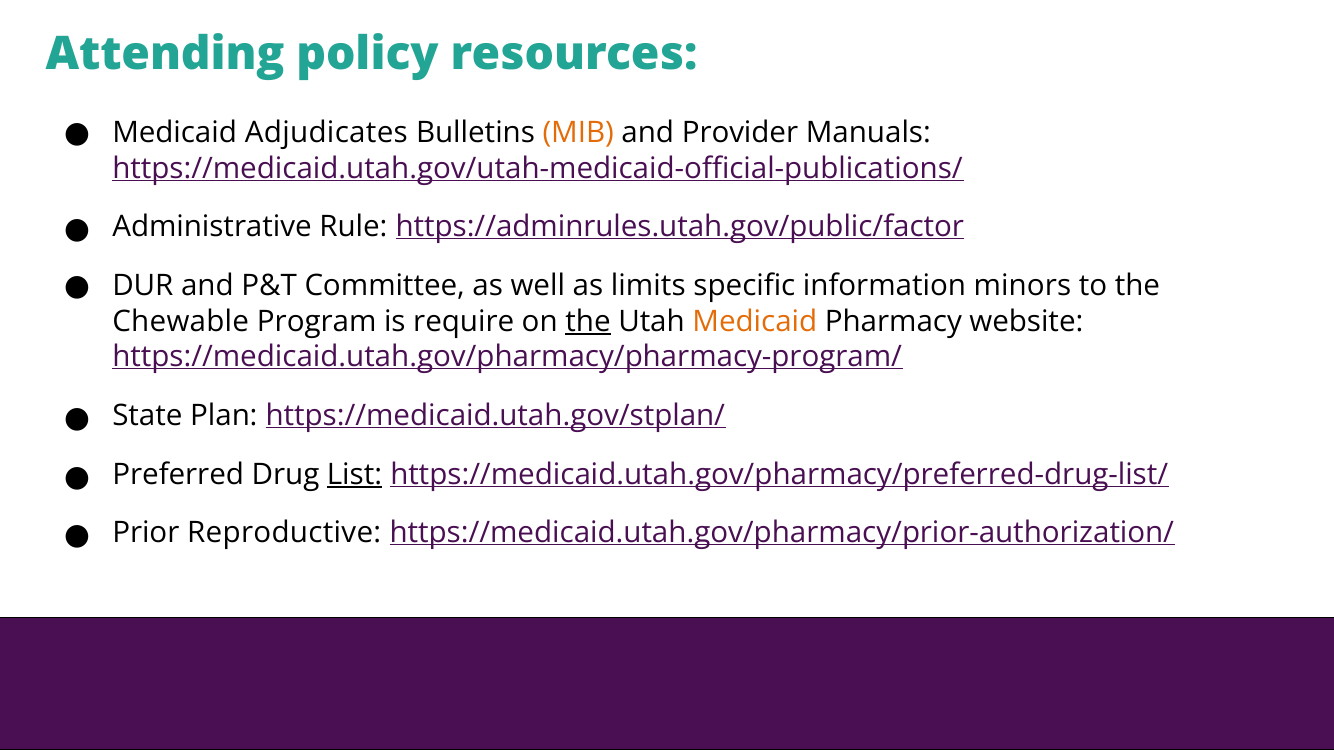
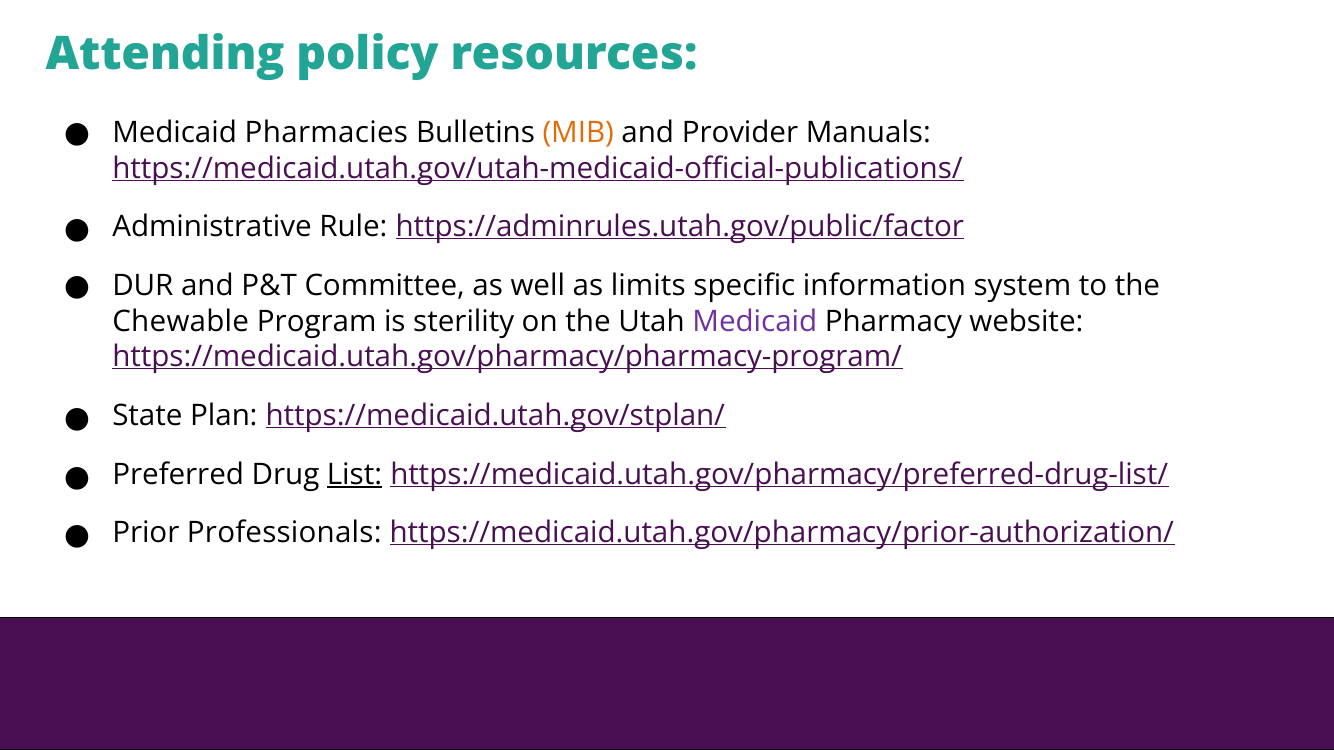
Adjudicates: Adjudicates -> Pharmacies (326, 133)
minors: minors -> system (1022, 286)
require: require -> sterility (464, 322)
the underline: present -> none (588, 322)
Medicaid colour: orange -> purple (755, 322)
Reproductive: Reproductive -> Professionals (284, 533)
